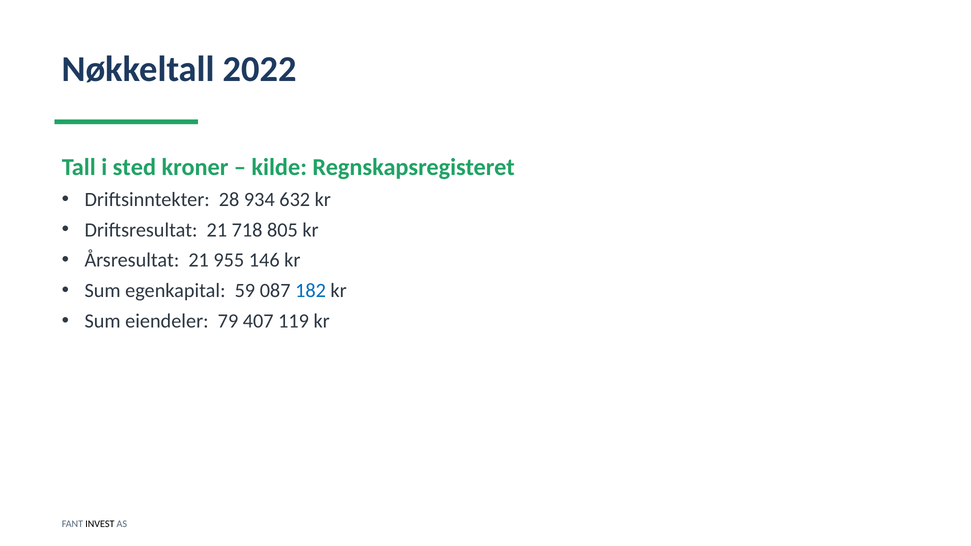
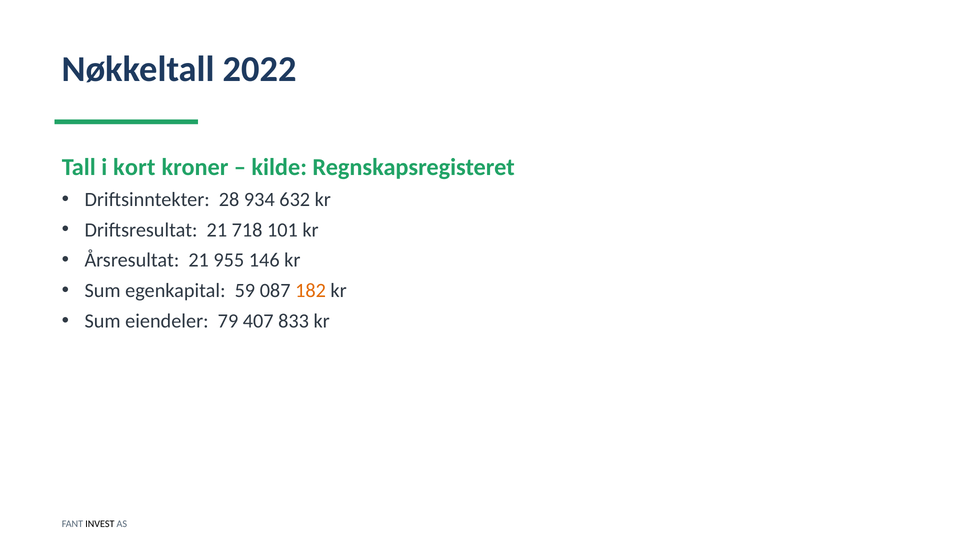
sted: sted -> kort (134, 167)
805: 805 -> 101 (282, 230)
182 colour: blue -> orange (311, 291)
119: 119 -> 833 (294, 321)
